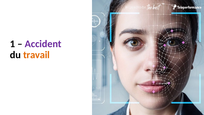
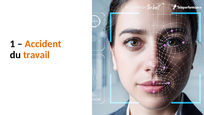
Accident colour: purple -> orange (43, 44)
